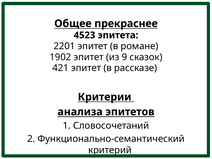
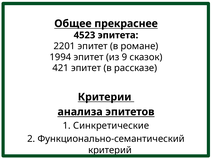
1902: 1902 -> 1994 (60, 57)
Словосочетаний: Словосочетаний -> Синкретические (111, 126)
